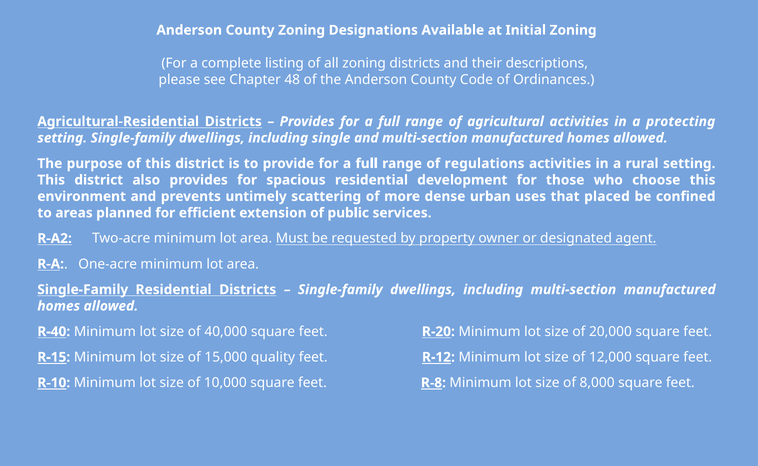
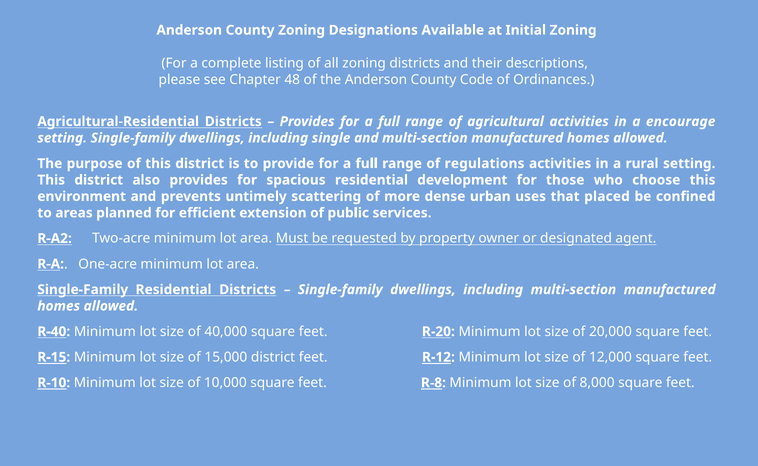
protecting: protecting -> encourage (681, 121)
15,000 quality: quality -> district (273, 357)
